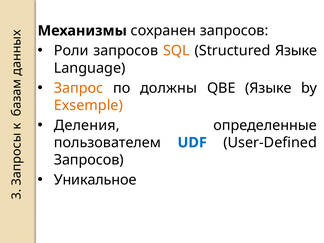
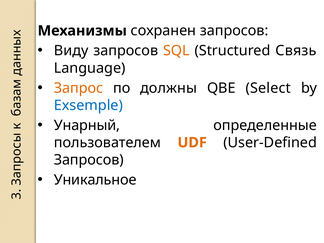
Роли: Роли -> Виду (71, 51)
Structured Языке: Языке -> Связь (296, 51)
QBE Языке: Языке -> Select (268, 88)
Exsemple colour: orange -> blue (88, 105)
Деления: Деления -> Унарный (87, 125)
UDF colour: blue -> orange (192, 143)
